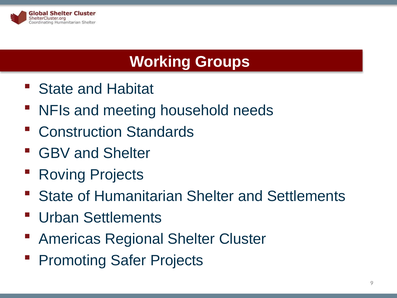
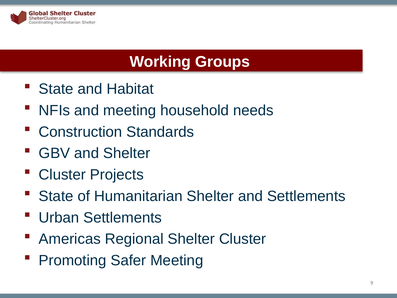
Roving: Roving -> Cluster (62, 175)
Safer Projects: Projects -> Meeting (177, 260)
